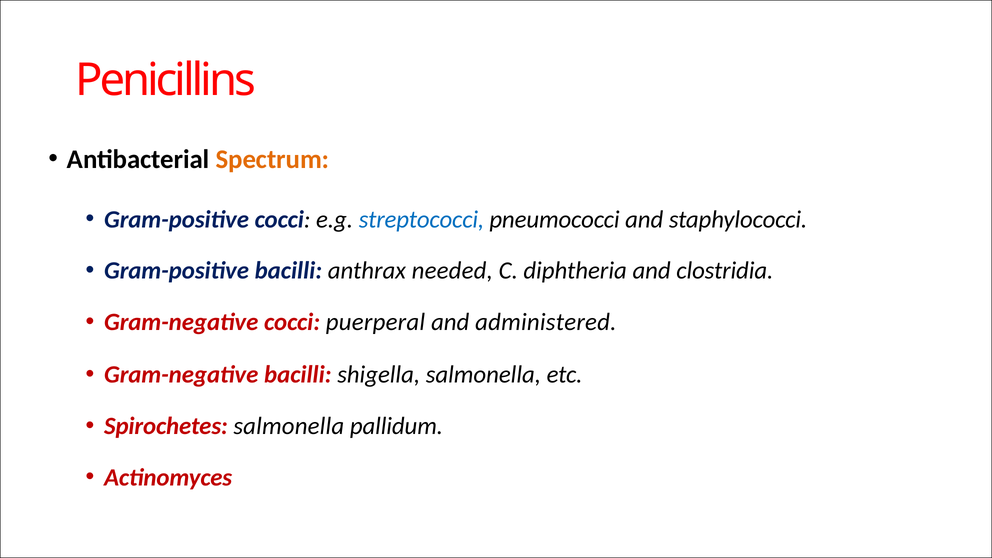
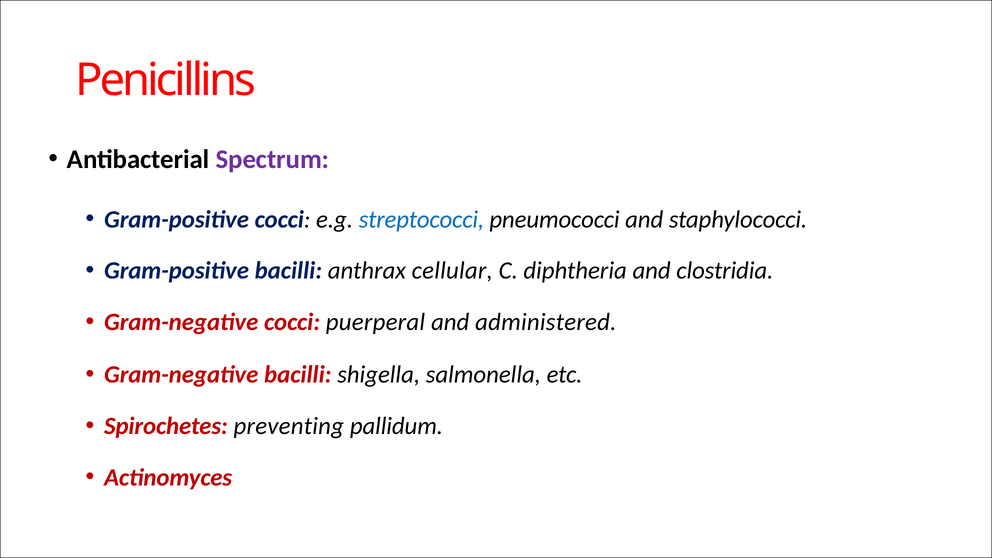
Spectrum colour: orange -> purple (272, 160)
needed: needed -> cellular (452, 271)
Spirochetes salmonella: salmonella -> preventing (289, 426)
